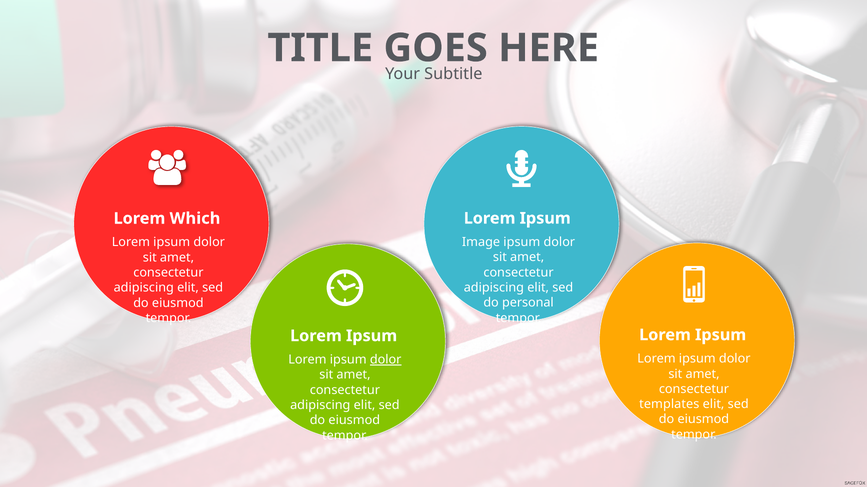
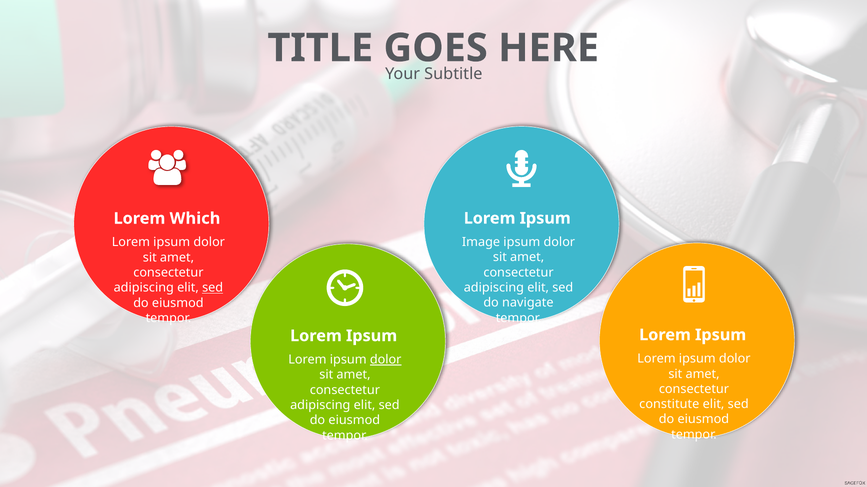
sed underline: none -> present (213, 288)
personal: personal -> navigate (528, 303)
templates: templates -> constitute (669, 405)
